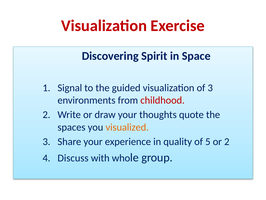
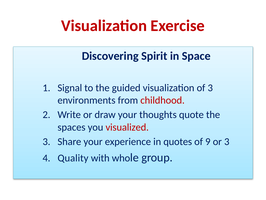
visualized colour: orange -> red (127, 127)
quality: quality -> quotes (178, 141)
5: 5 -> 9 (208, 141)
or 2: 2 -> 3 (227, 141)
Discuss: Discuss -> Quality (73, 158)
